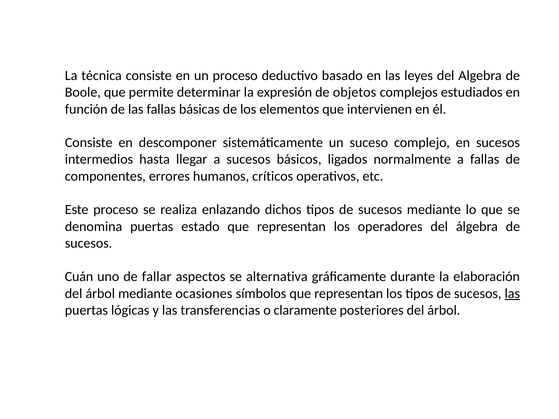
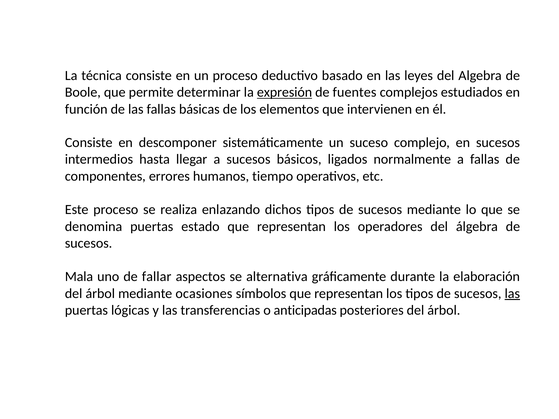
expresión underline: none -> present (285, 92)
objetos: objetos -> fuentes (355, 92)
críticos: críticos -> tiempo (273, 176)
Cuán: Cuán -> Mala (79, 277)
claramente: claramente -> anticipadas (305, 310)
